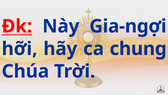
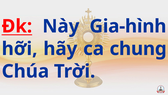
Gia-ngợi: Gia-ngợi -> Gia-hình (128, 26)
